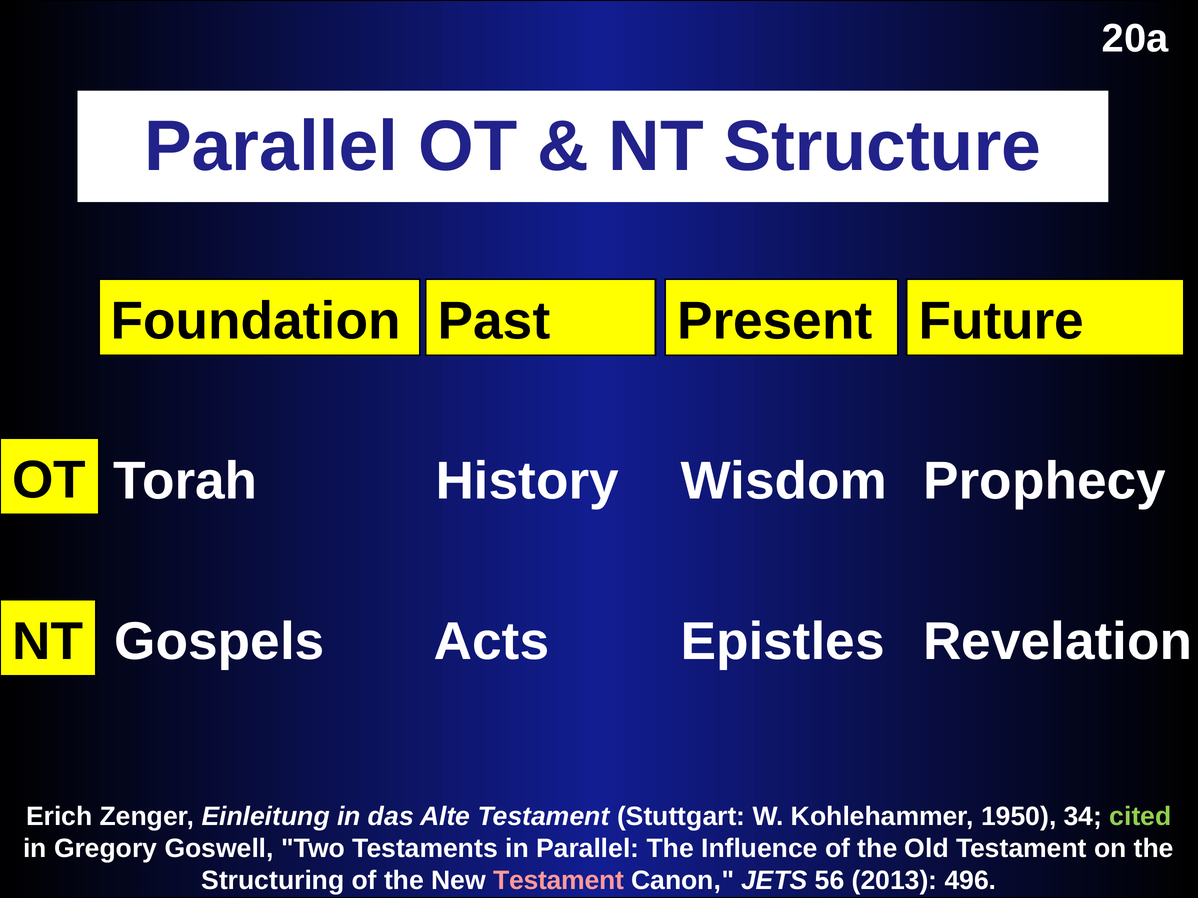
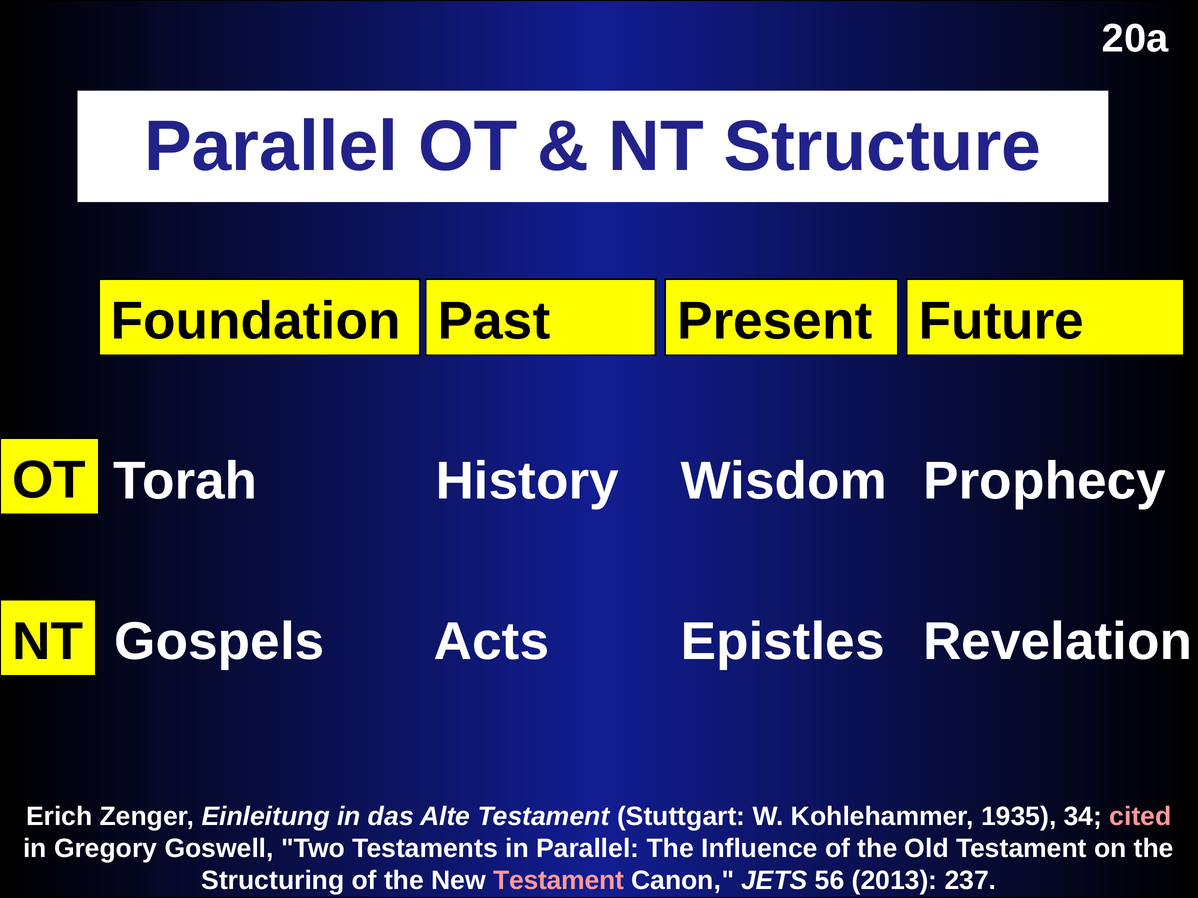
1950: 1950 -> 1935 (1019, 817)
cited colour: light green -> pink (1140, 817)
496: 496 -> 237 (970, 881)
